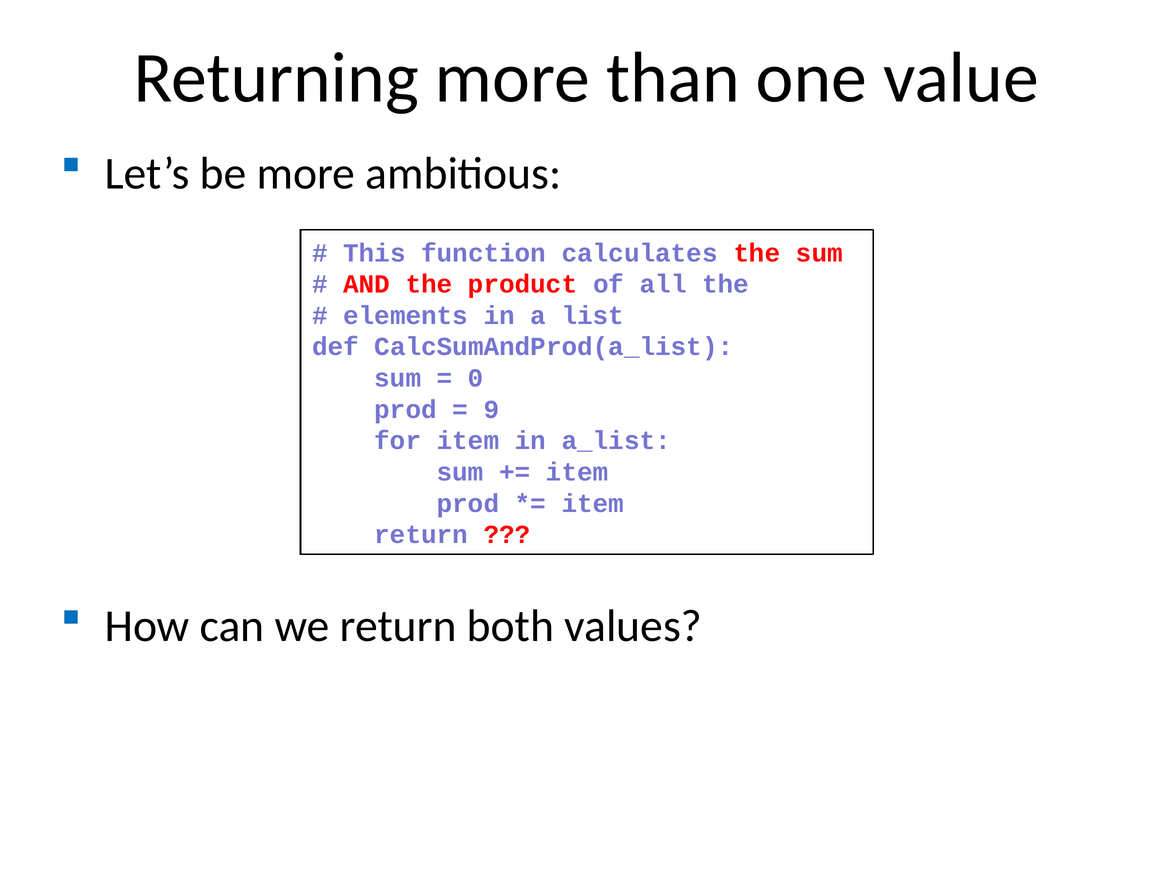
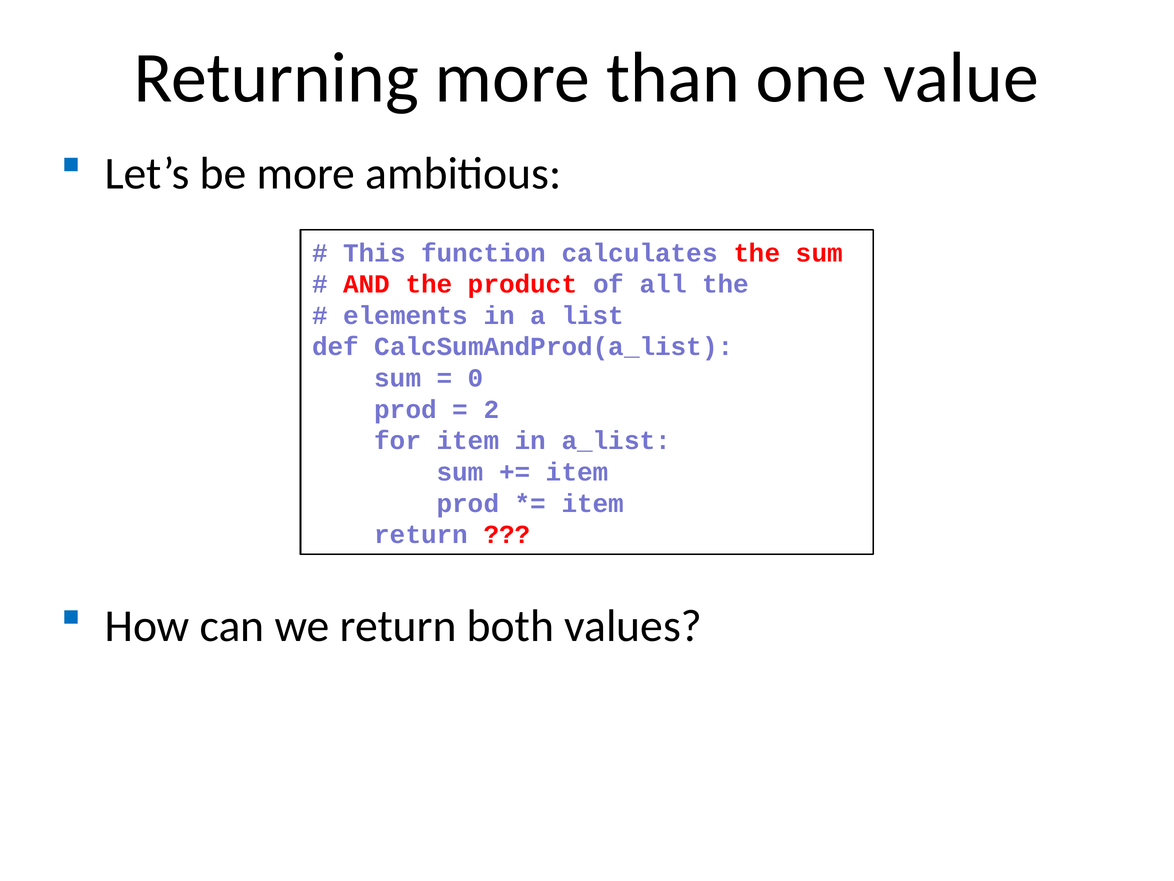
9: 9 -> 2 (491, 409)
